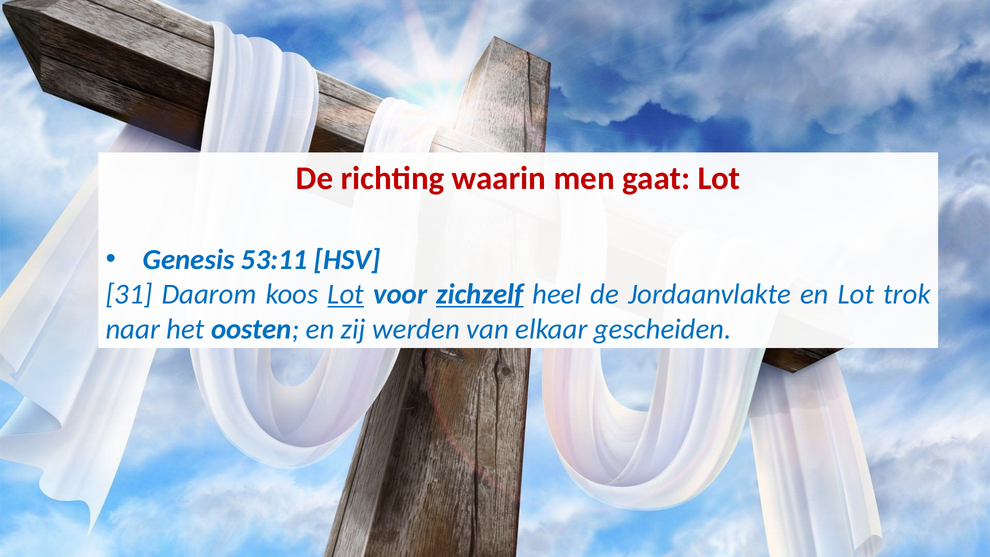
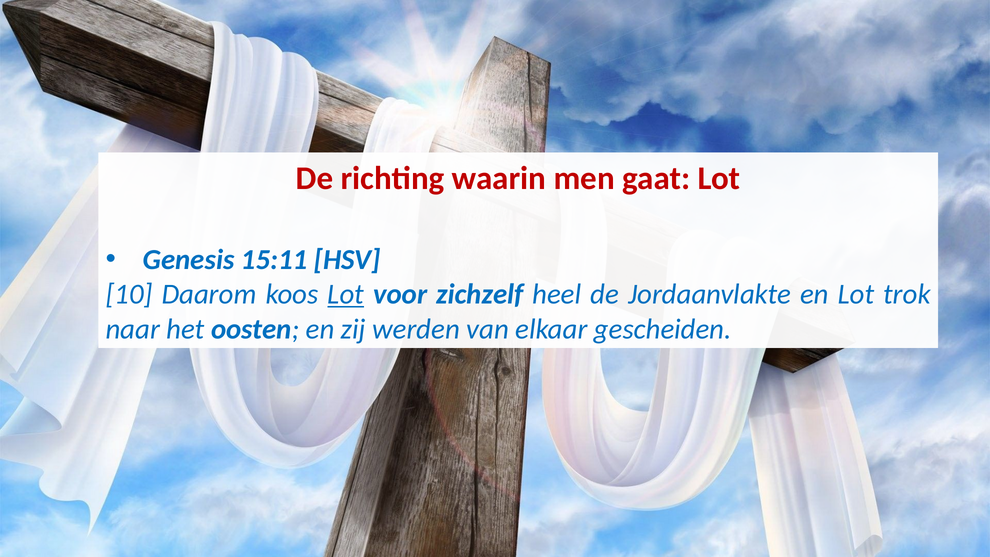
53:11: 53:11 -> 15:11 (274, 260)
31: 31 -> 10 (129, 294)
zichzelf underline: present -> none (480, 294)
